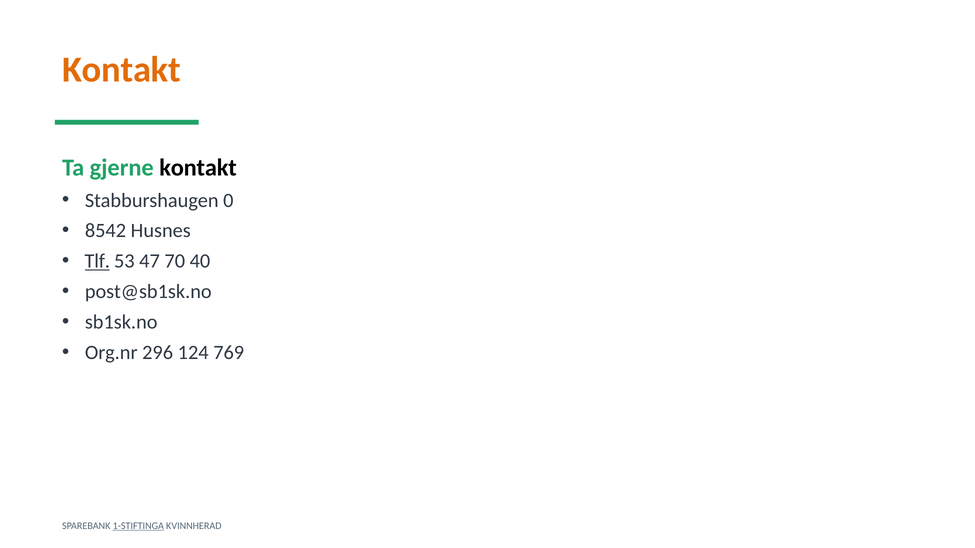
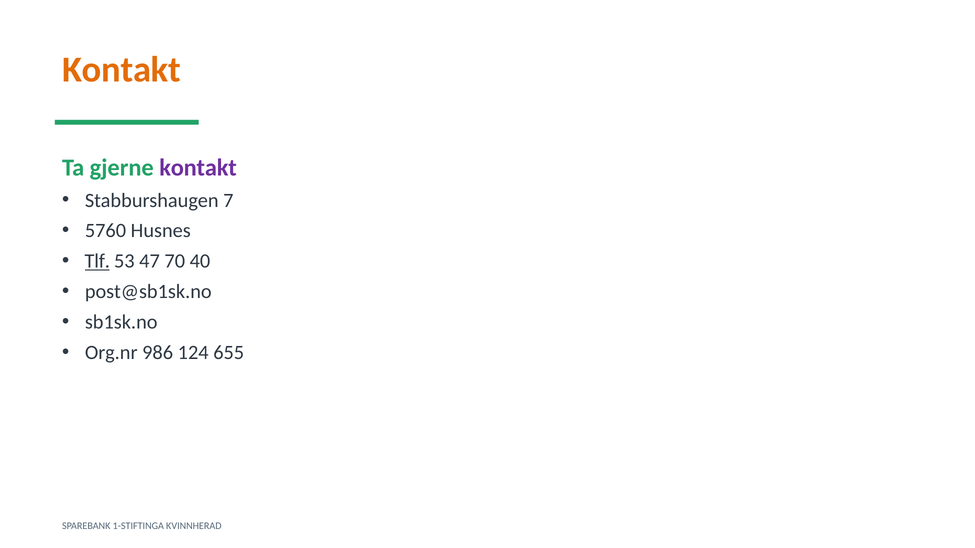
kontakt colour: black -> purple (198, 168)
0: 0 -> 7 (228, 200)
8542: 8542 -> 5760 (105, 231)
296: 296 -> 986 (158, 353)
769: 769 -> 655 (229, 353)
1-STIFTINGA underline: present -> none (138, 526)
